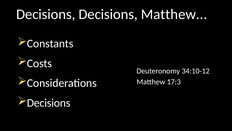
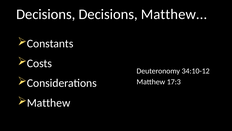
Decisions: Decisions -> Matthew (49, 103)
